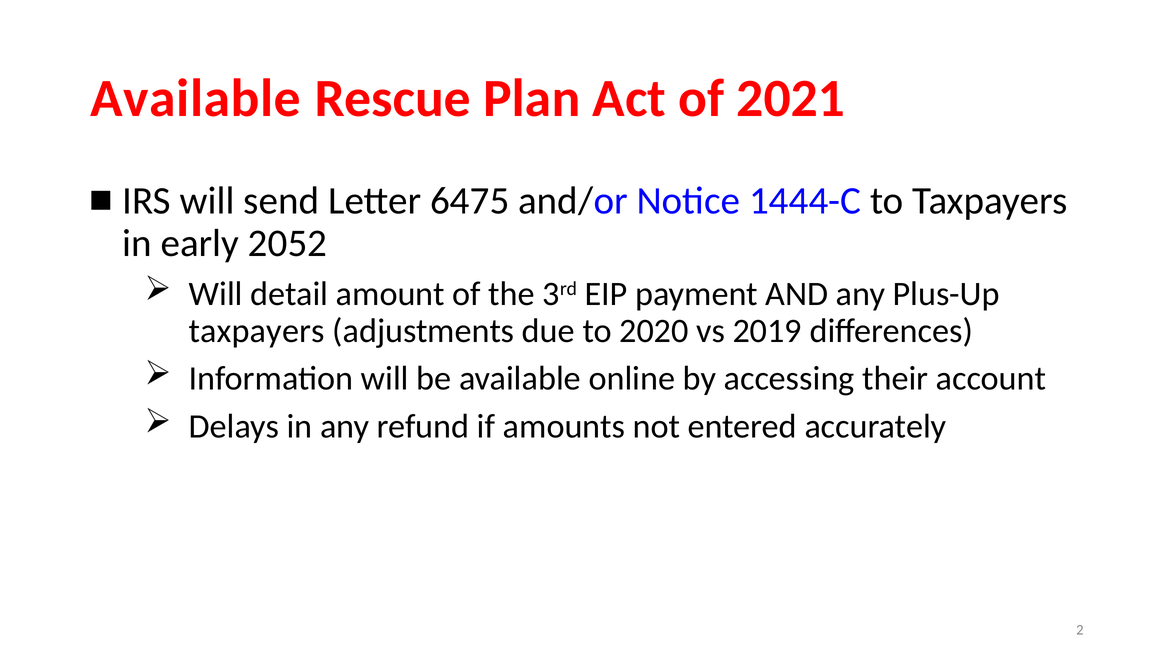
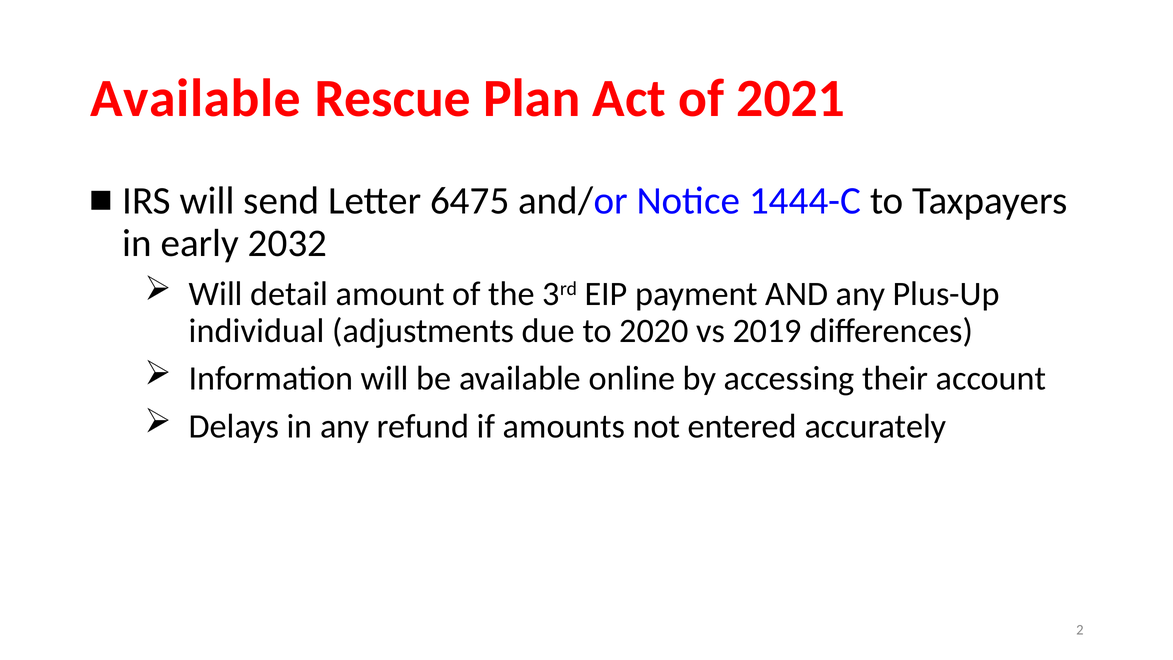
2052: 2052 -> 2032 (288, 243)
taxpayers: taxpayers -> individual (257, 331)
